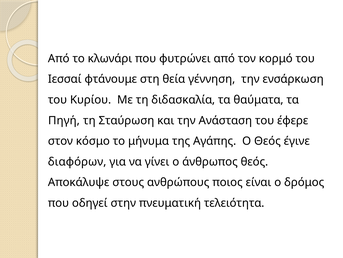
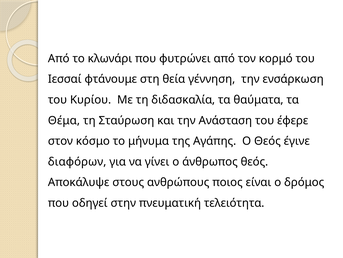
Πηγή: Πηγή -> Θέμα (64, 120)
